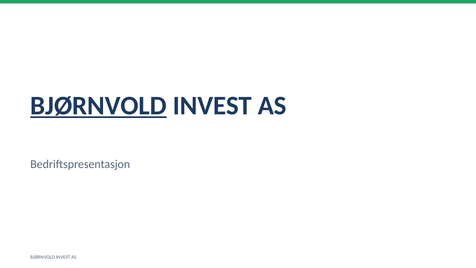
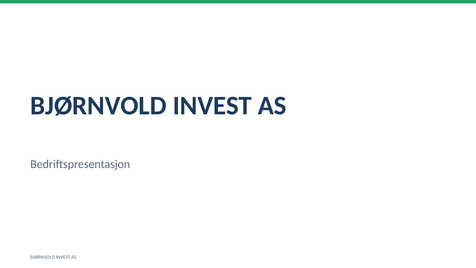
BJØRNVOLD underline: present -> none (98, 106)
